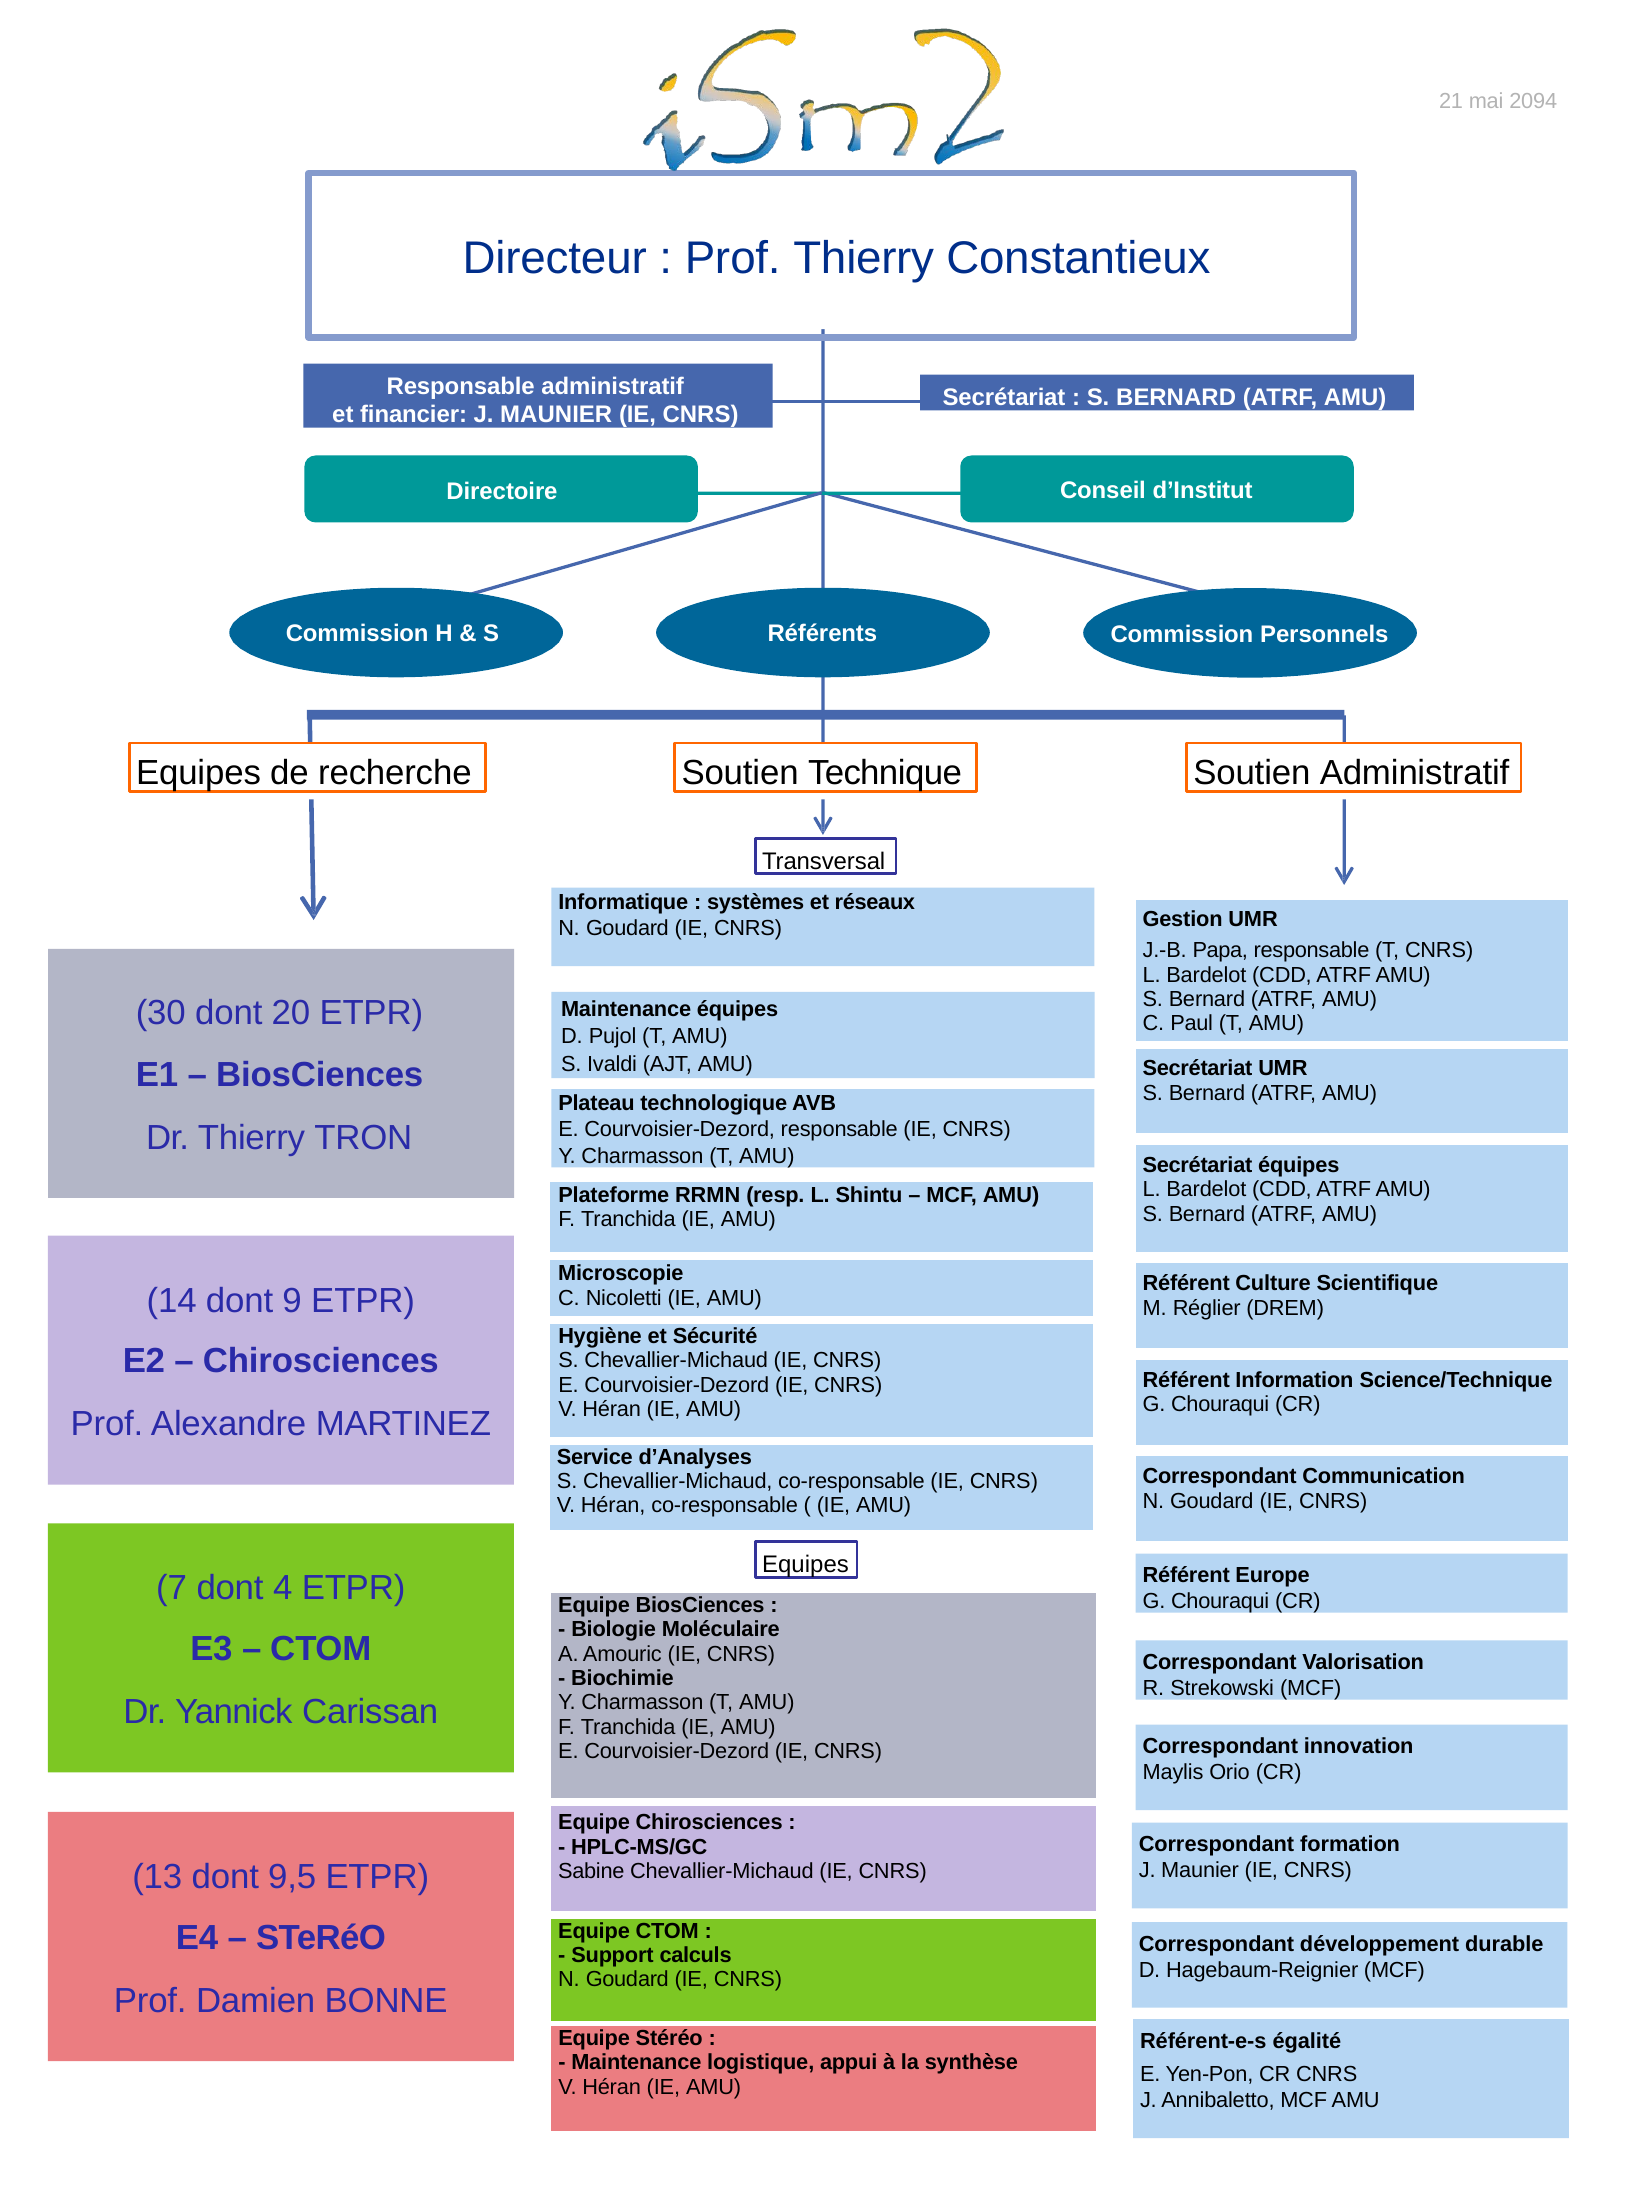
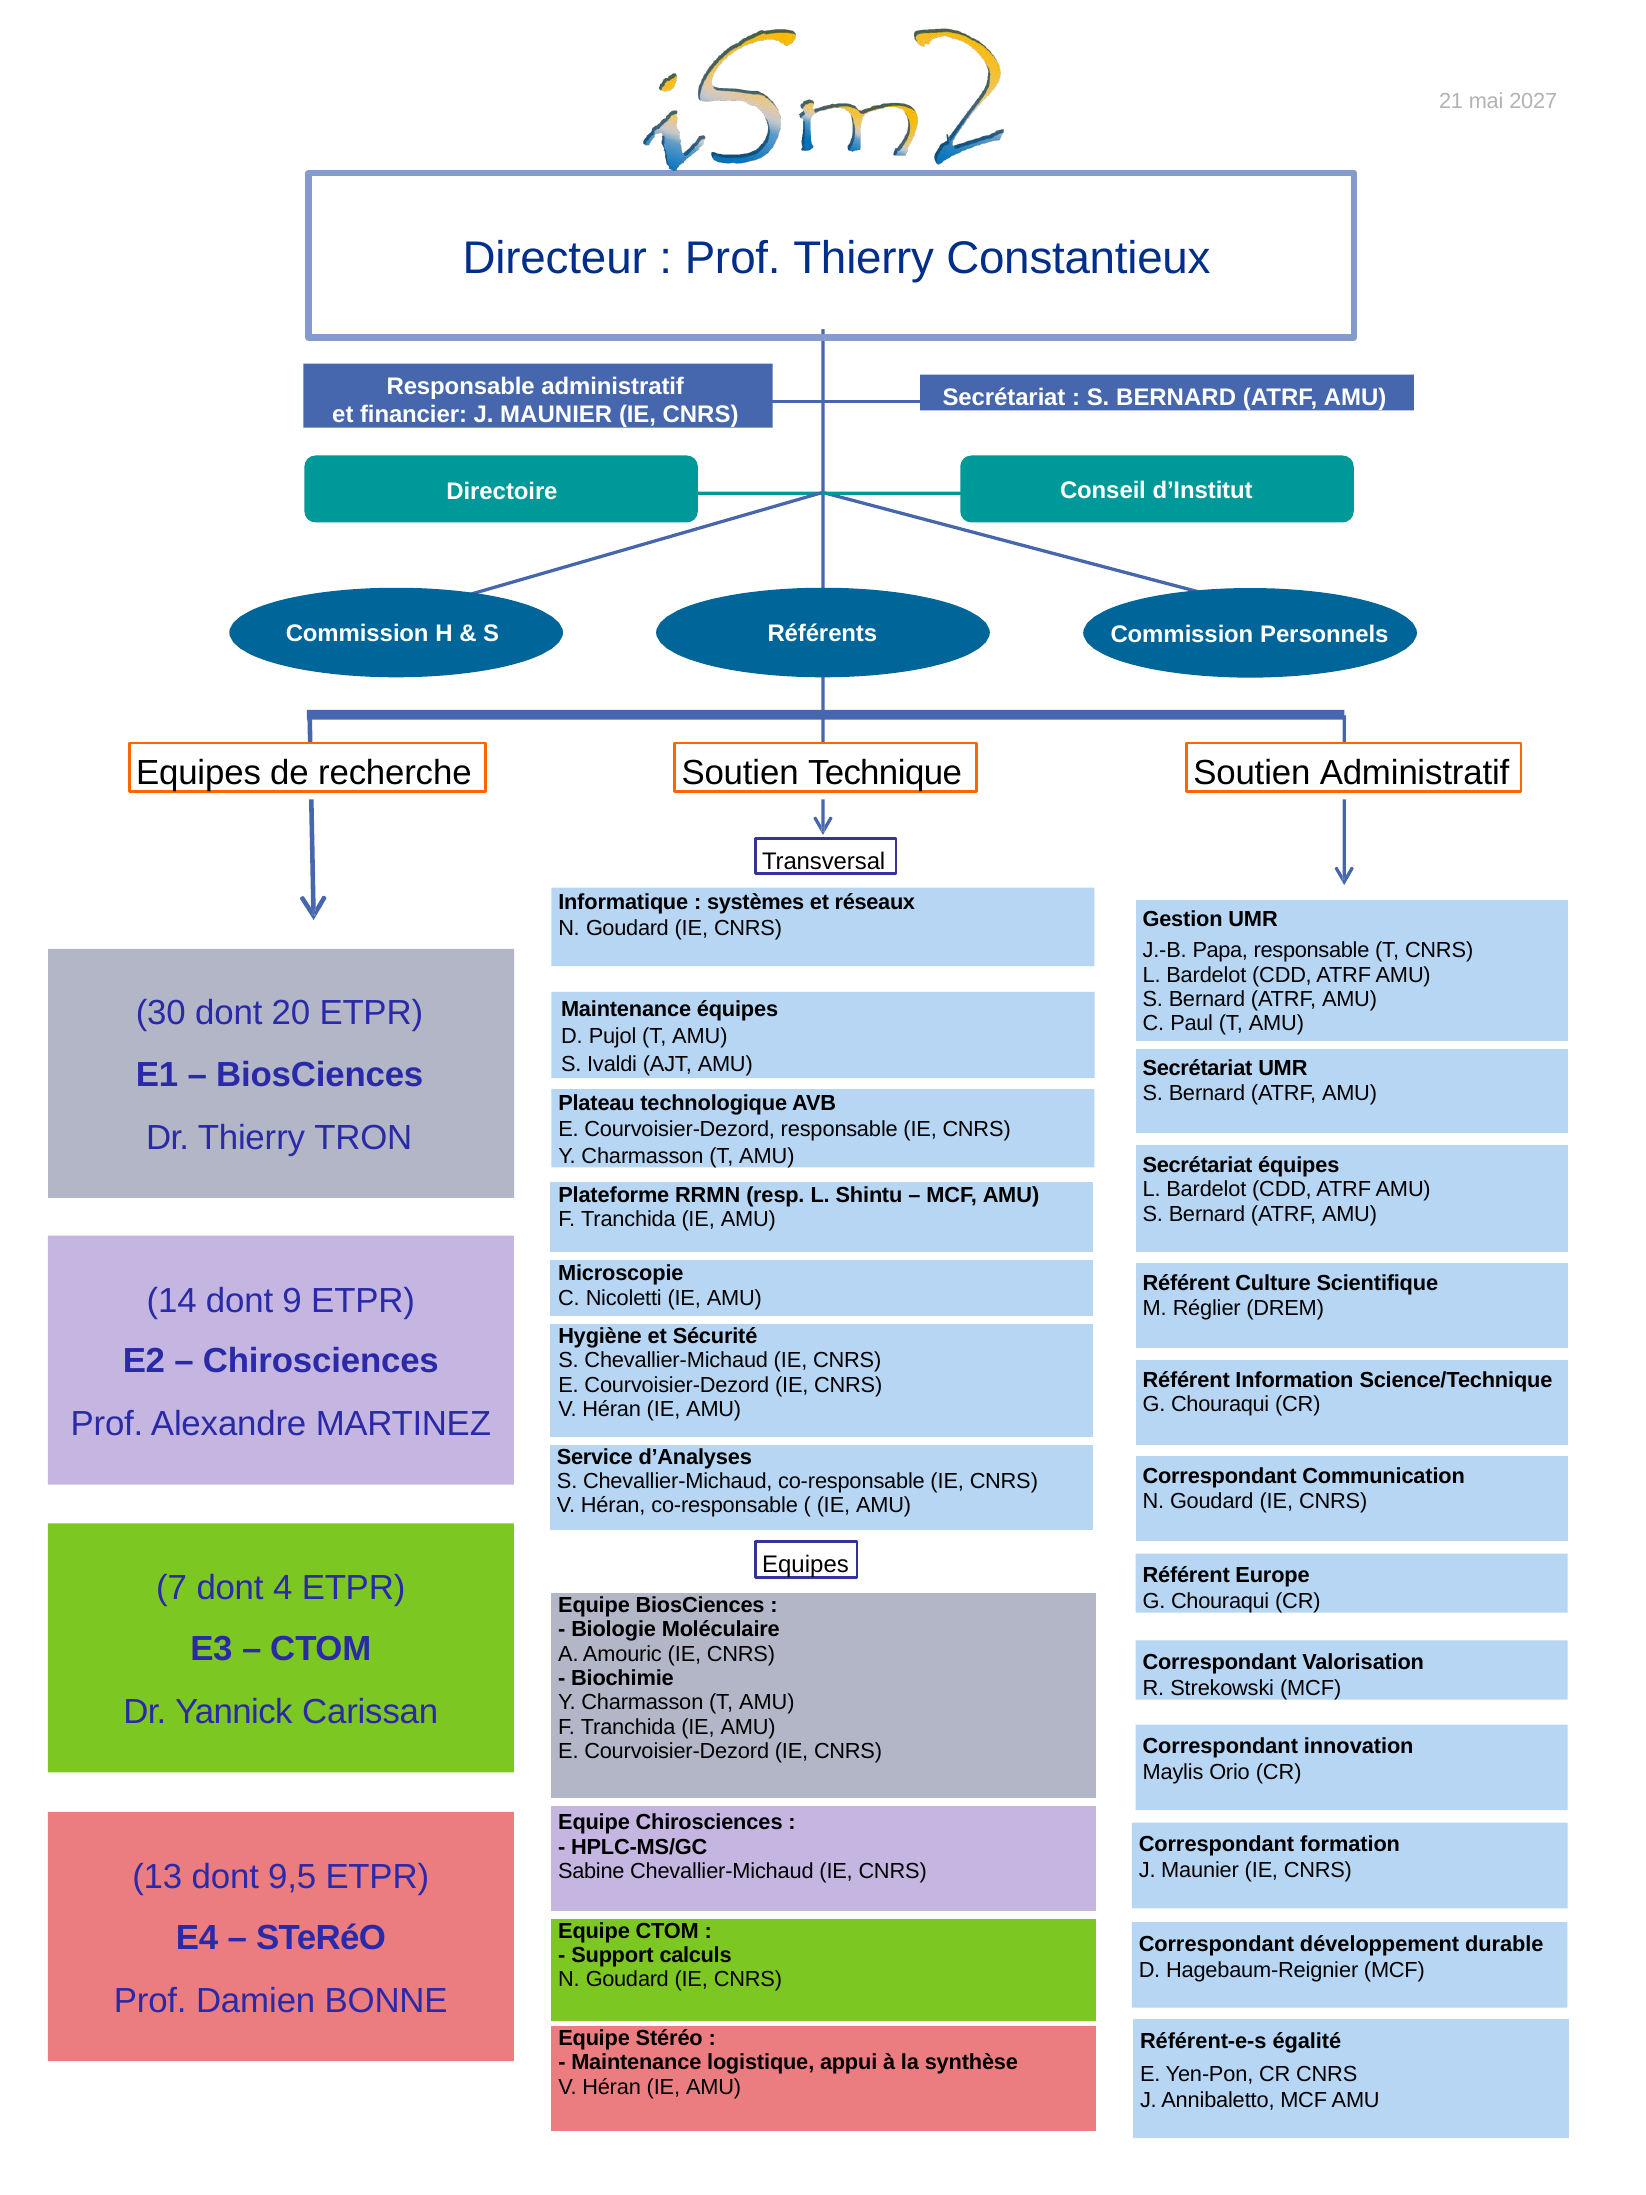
2094: 2094 -> 2027 (1533, 101)
